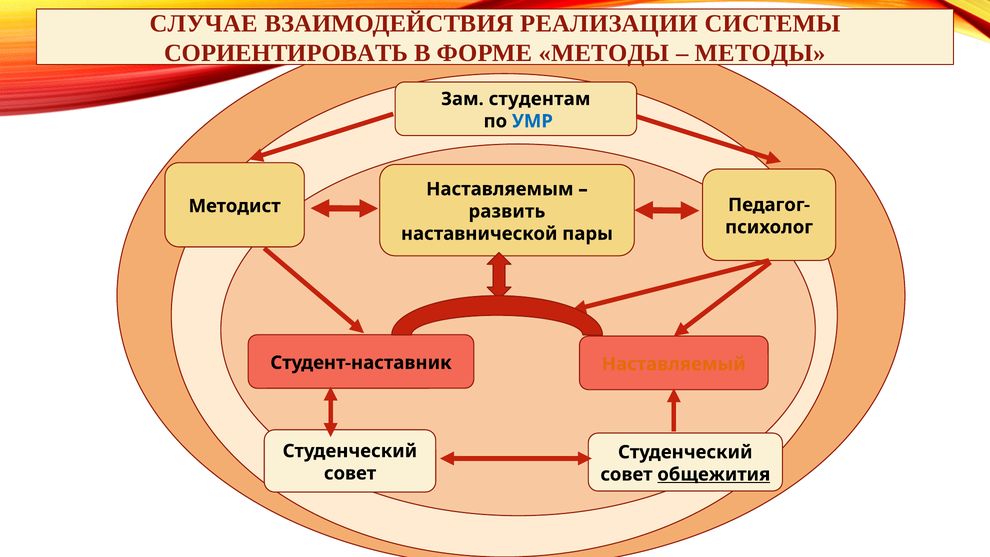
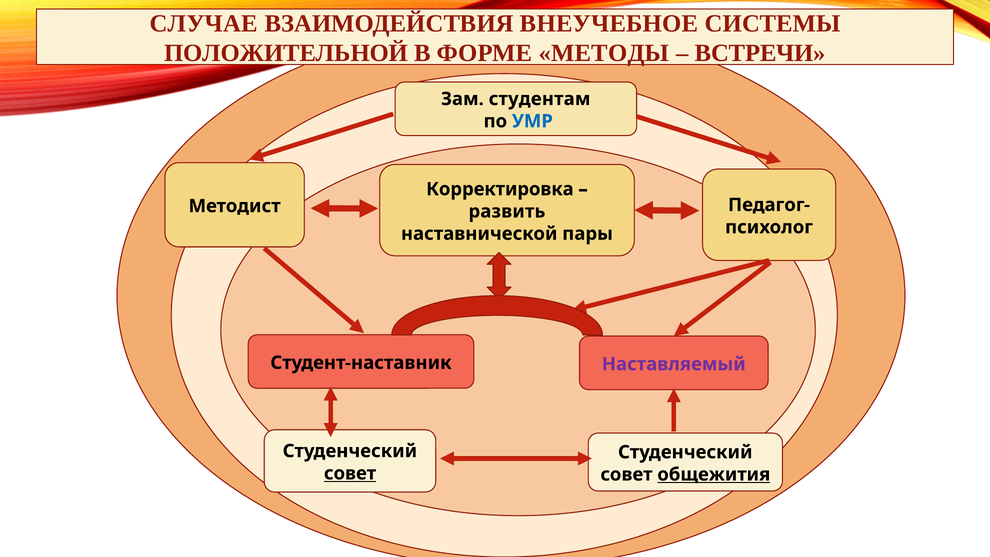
РЕАЛИЗАЦИИ: РЕАЛИЗАЦИИ -> ВНЕУЧЕБНОЕ (609, 24)
СОРИЕНТИРОВАТЬ: СОРИЕНТИРОВАТЬ -> ПОЛОЖИТЕЛЬНОЙ (286, 53)
МЕТОДЫ: МЕТОДЫ -> ВСТРЕЧИ (760, 53)
Наставляемым: Наставляемым -> Корректировка (500, 189)
Наставляемый colour: orange -> purple (674, 364)
совет underline: none -> present (350, 473)
